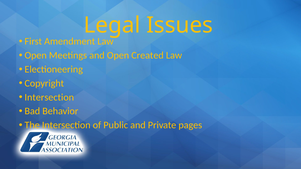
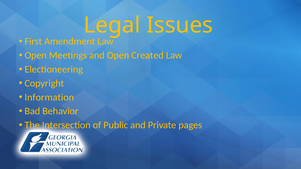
Intersection: Intersection -> Information (49, 97)
